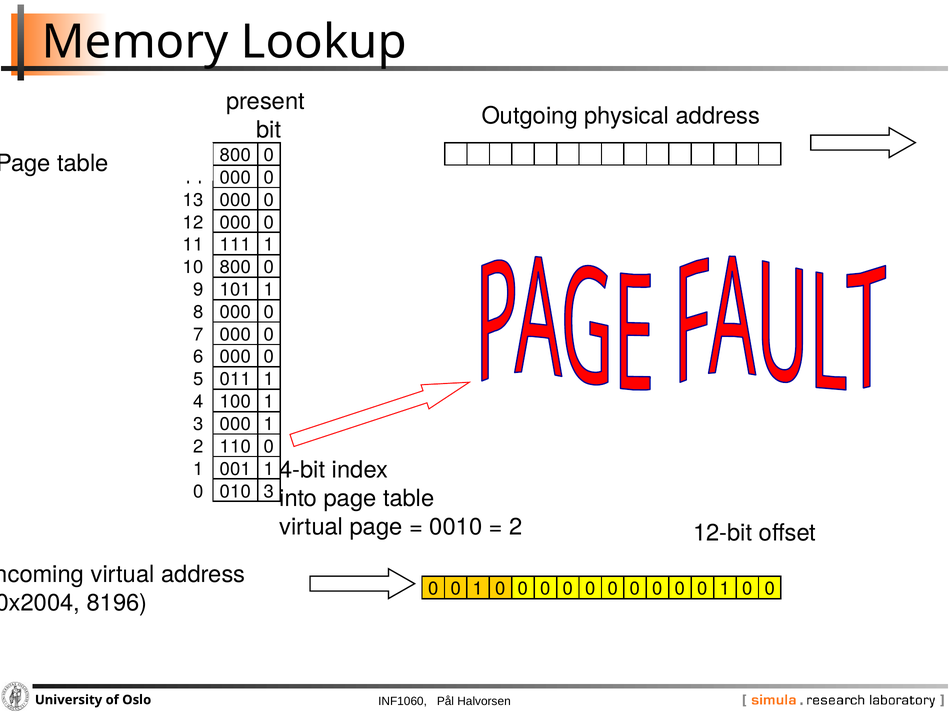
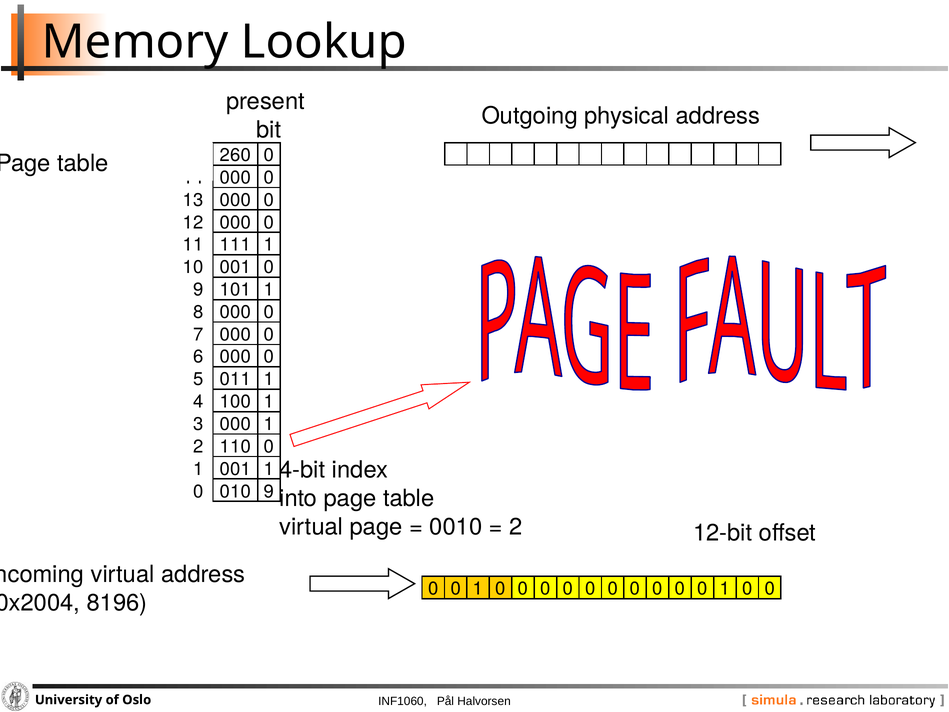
800: 800 -> 260 (235, 155)
10 800: 800 -> 001 (235, 267)
010 3: 3 -> 9 (269, 491)
